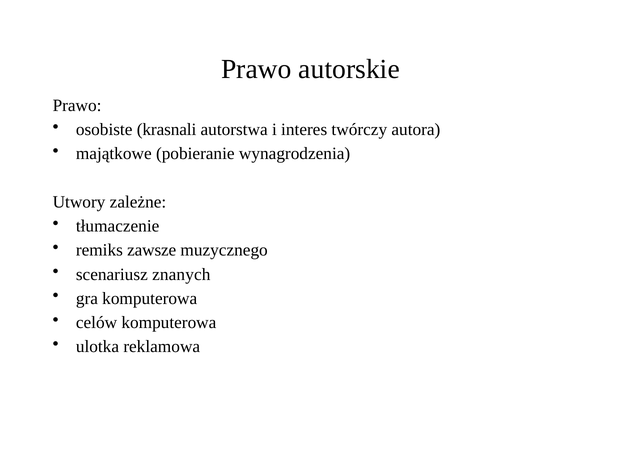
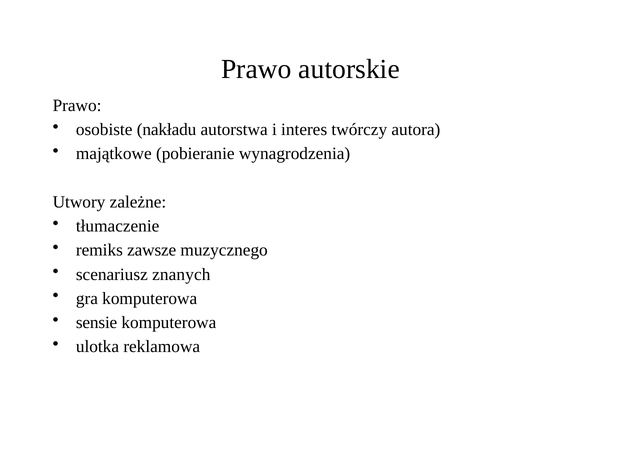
krasnali: krasnali -> nakładu (167, 130)
celów: celów -> sensie (97, 323)
